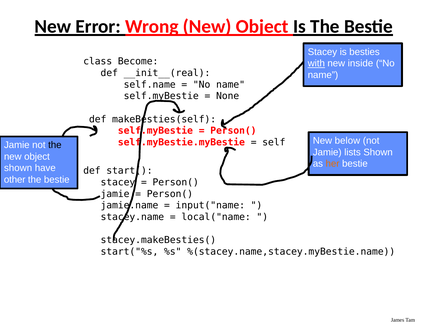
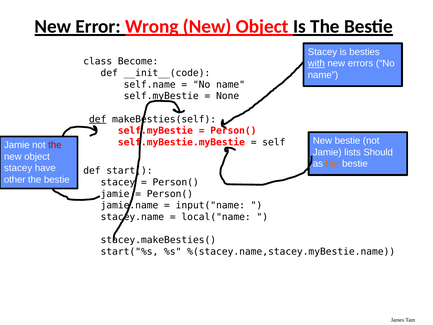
inside: inside -> errors (361, 63)
__init__(real: __init__(real -> __init__(code (167, 73)
def underline: none -> present (98, 119)
New below: below -> bestie (347, 141)
the colour: black -> red (55, 145)
lists Shown: Shown -> Should (378, 152)
shown: shown -> stacey (18, 168)
